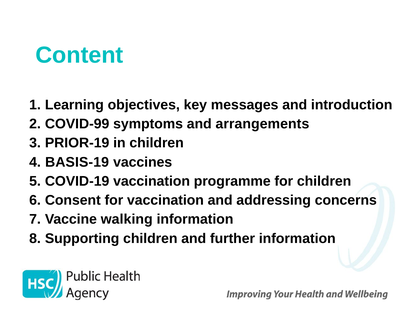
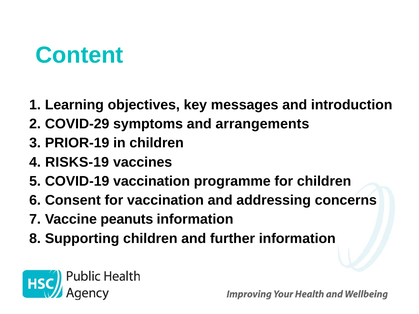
COVID-99: COVID-99 -> COVID-29 (77, 124)
BASIS-19: BASIS-19 -> RISKS-19 (77, 162)
walking: walking -> peanuts (127, 220)
